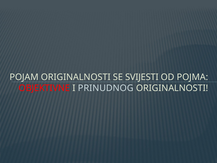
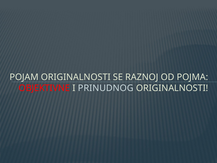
SVIJESTI: SVIJESTI -> RAZNOJ (142, 77)
